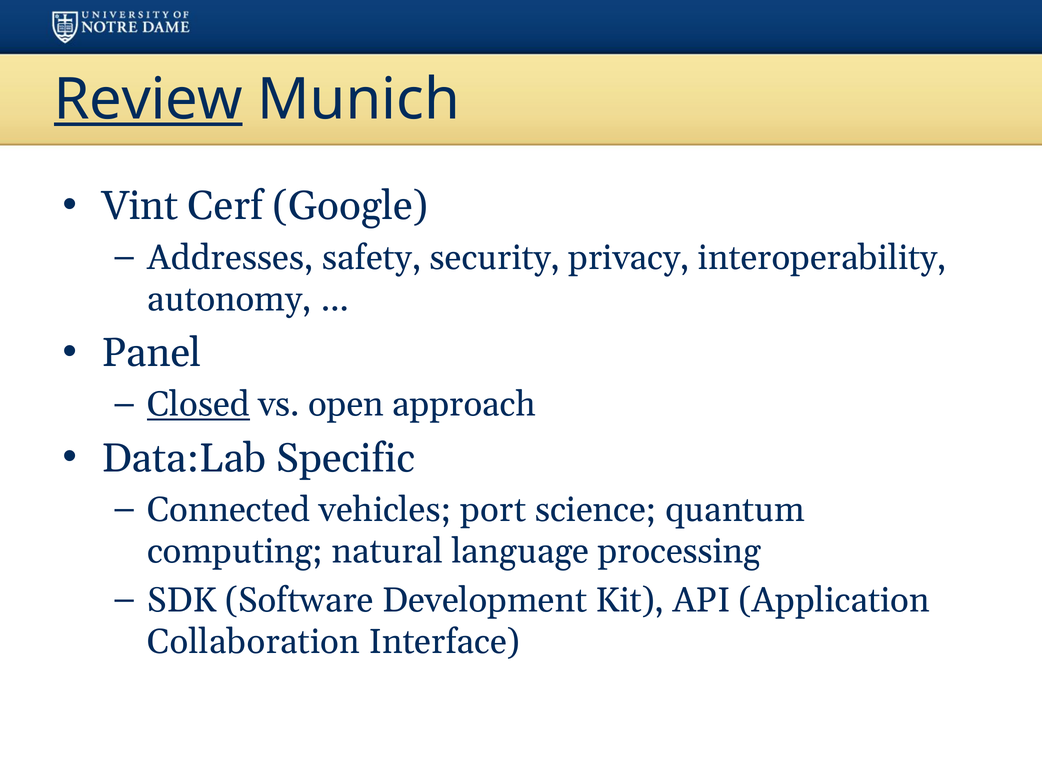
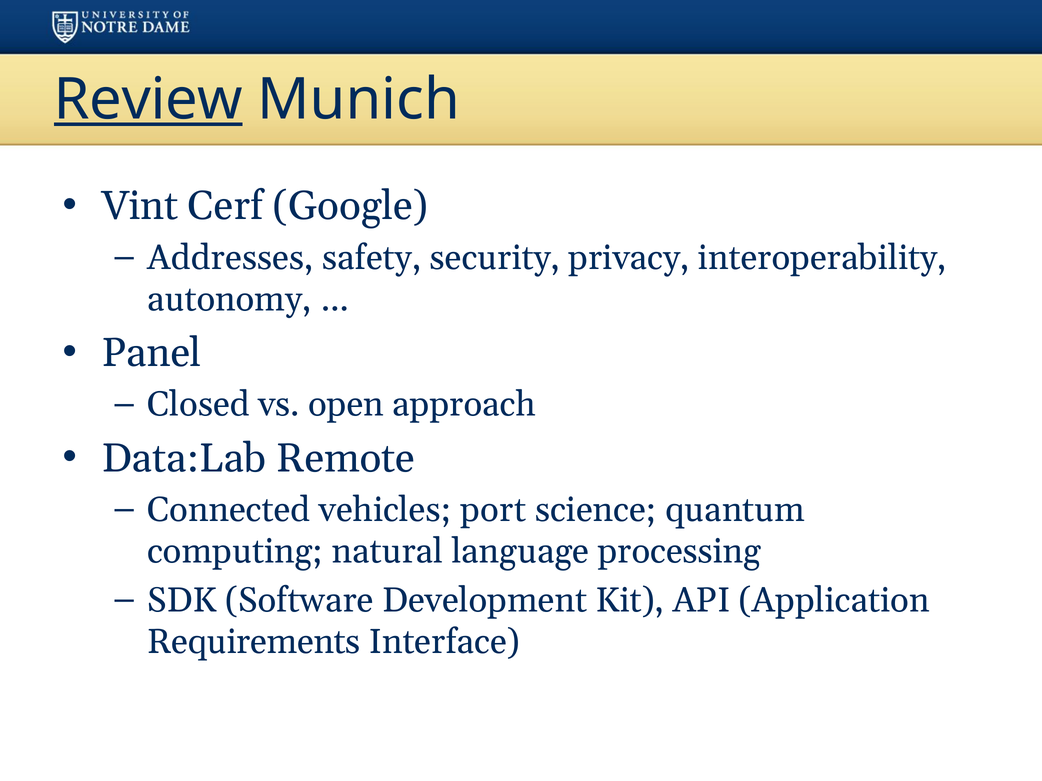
Closed underline: present -> none (198, 405)
Specific: Specific -> Remote (346, 458)
Collaboration: Collaboration -> Requirements (254, 642)
